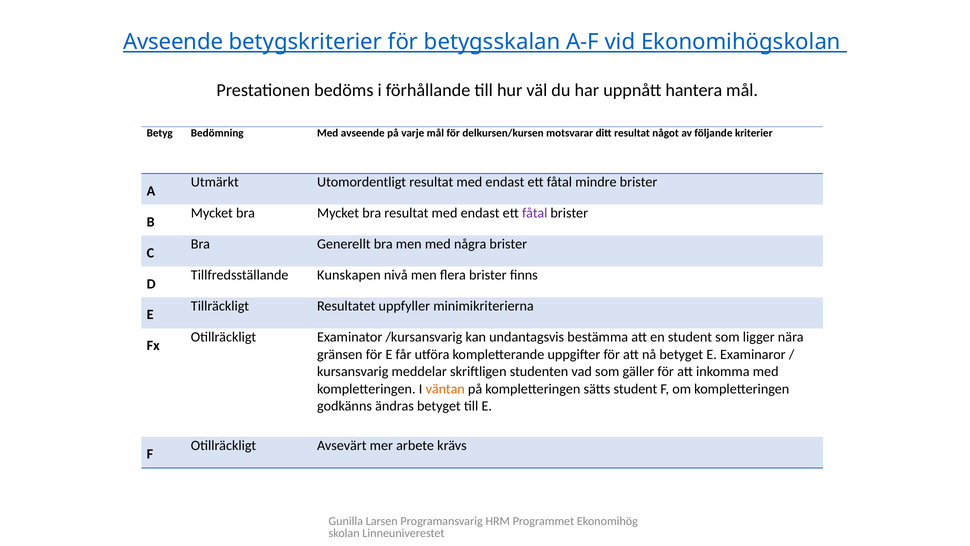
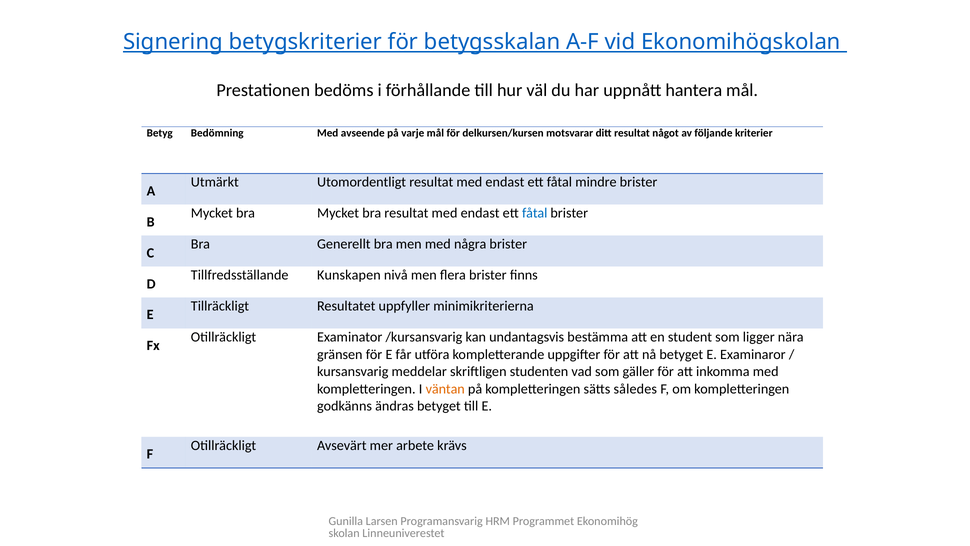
Avseende: Avseende -> Signering (173, 42)
fåtal colour: purple -> blue (535, 213)
sätts student: student -> således (635, 389)
